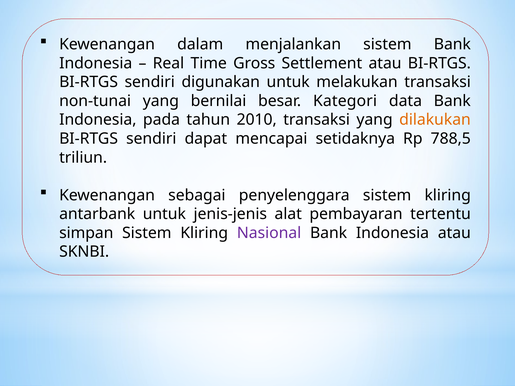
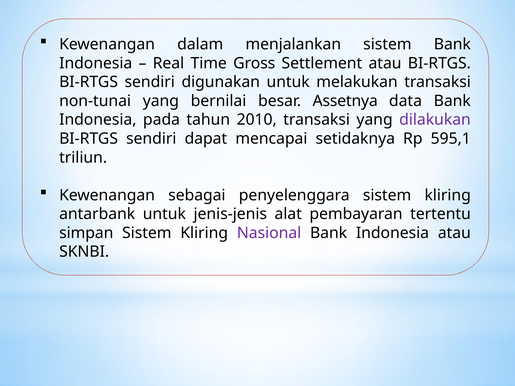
Kategori: Kategori -> Assetnya (345, 101)
dilakukan colour: orange -> purple (435, 120)
788,5: 788,5 -> 595,1 (451, 139)
